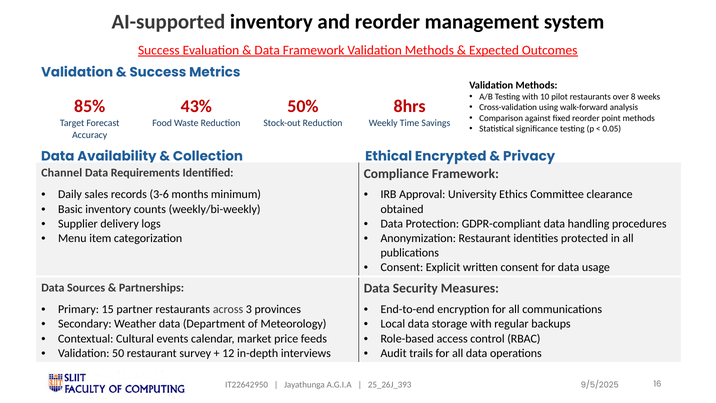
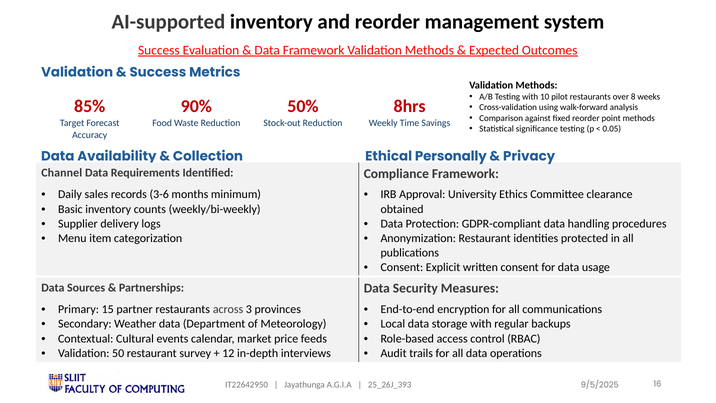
43%: 43% -> 90% (196, 106)
Encrypted: Encrypted -> Personally (451, 156)
